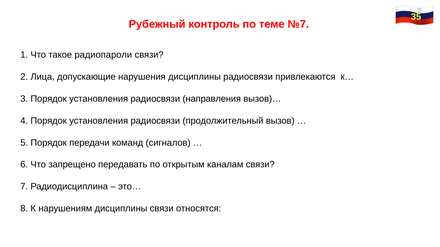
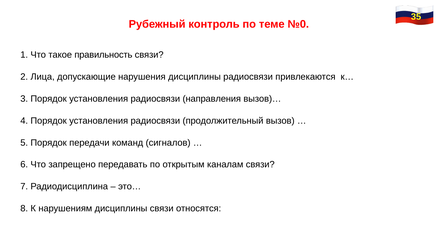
№7: №7 -> №0 (298, 24)
радиопароли: радиопароли -> правильность (103, 55)
